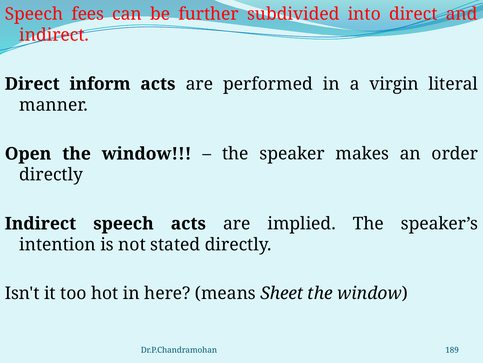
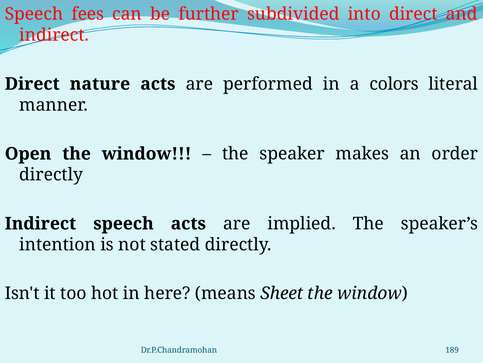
inform: inform -> nature (100, 84)
virgin: virgin -> colors (394, 84)
